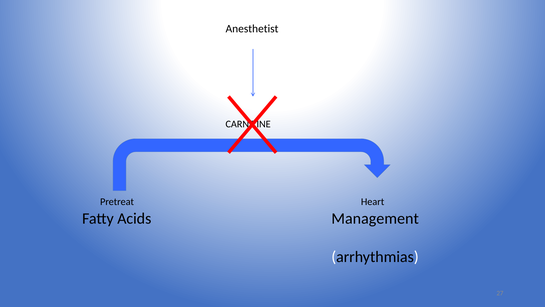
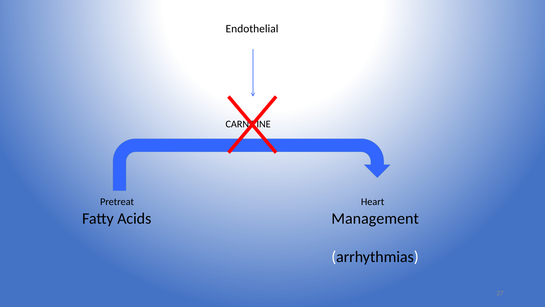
Anesthetist: Anesthetist -> Endothelial (252, 29)
